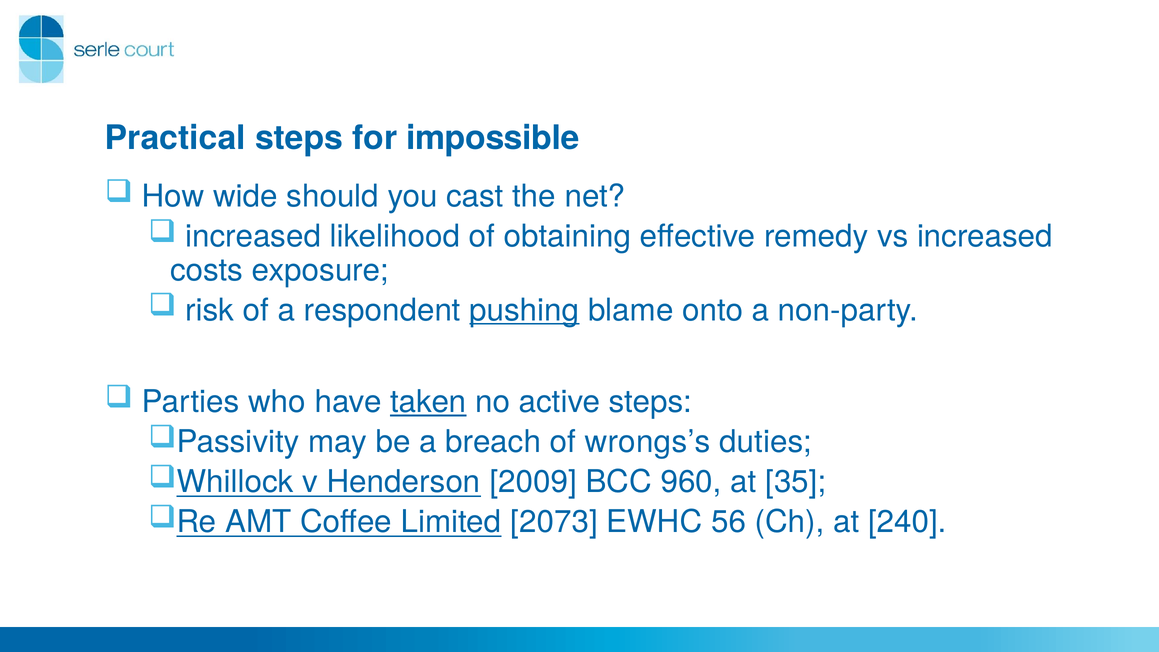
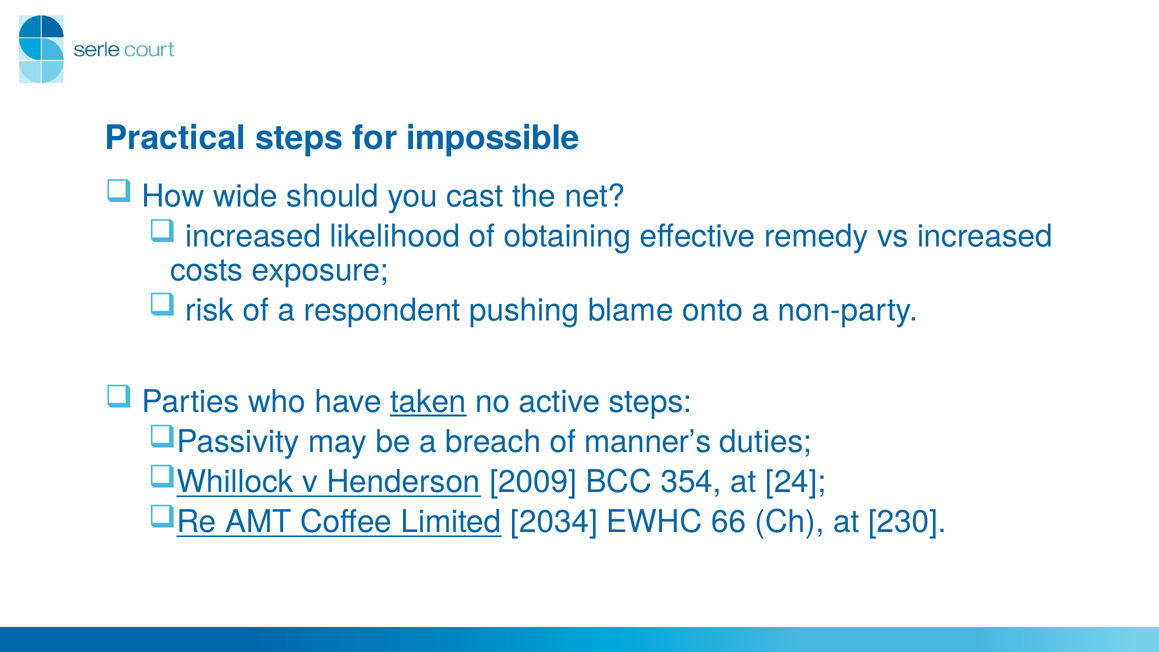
pushing underline: present -> none (524, 310)
wrongs’s: wrongs’s -> manner’s (648, 442)
960: 960 -> 354 (691, 482)
35: 35 -> 24 (796, 482)
2073: 2073 -> 2034 (554, 522)
56: 56 -> 66 (729, 522)
240: 240 -> 230 (907, 522)
